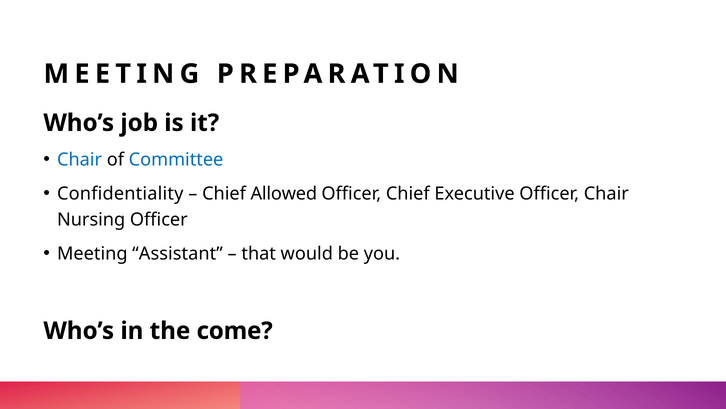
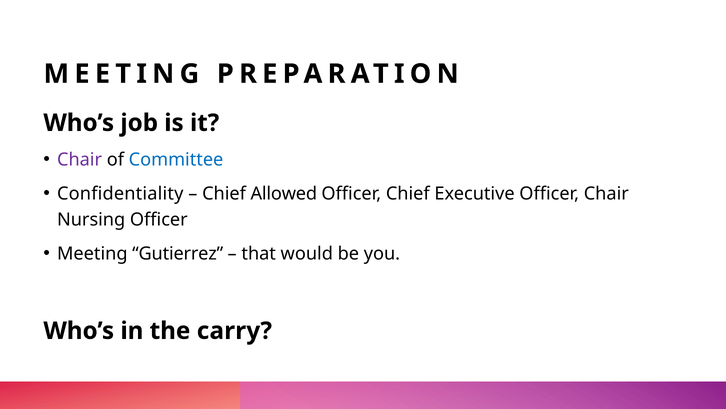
Chair colour: blue -> purple (80, 160)
Assistant: Assistant -> Gutierrez (178, 253)
come: come -> carry (234, 330)
